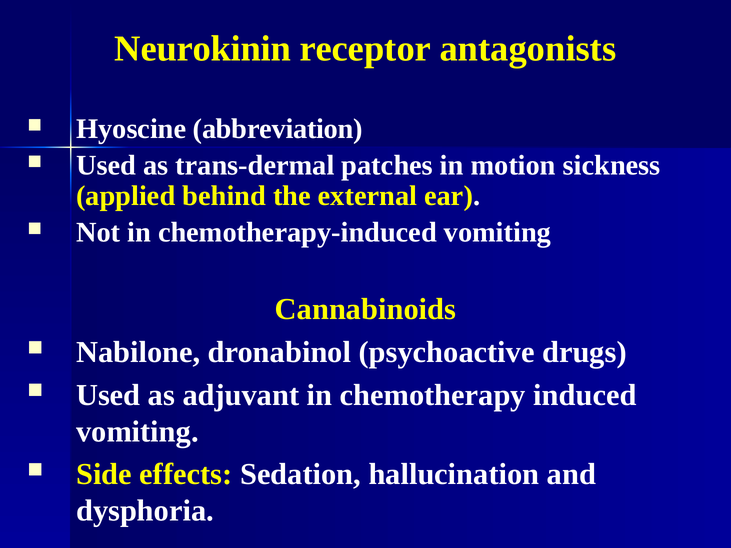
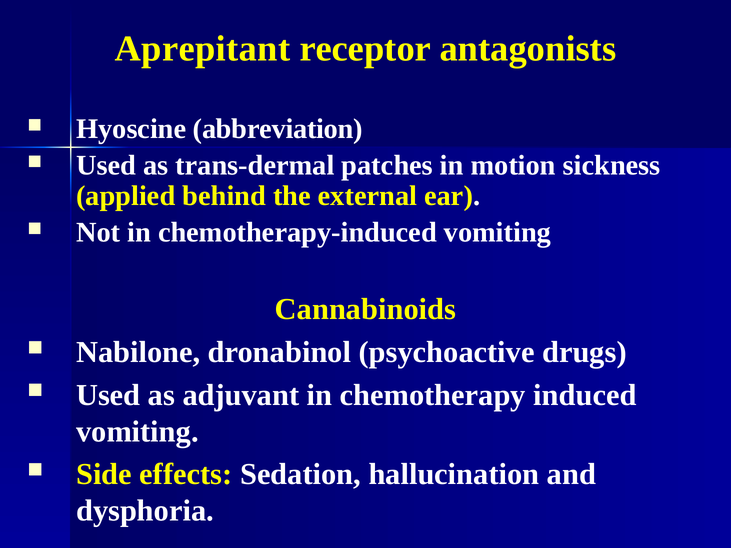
Neurokinin: Neurokinin -> Aprepitant (202, 49)
